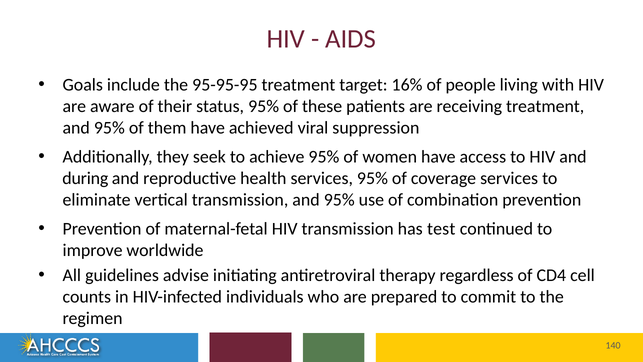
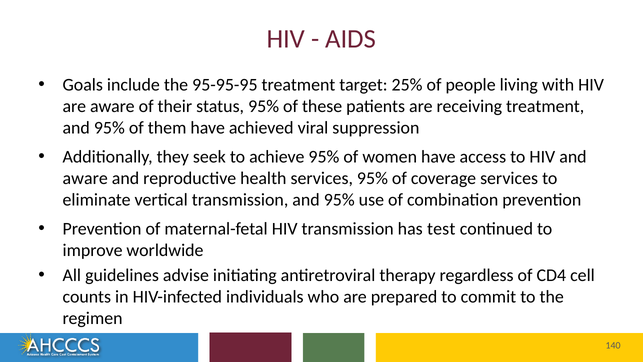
16%: 16% -> 25% (407, 85)
during: during -> aware (85, 178)
